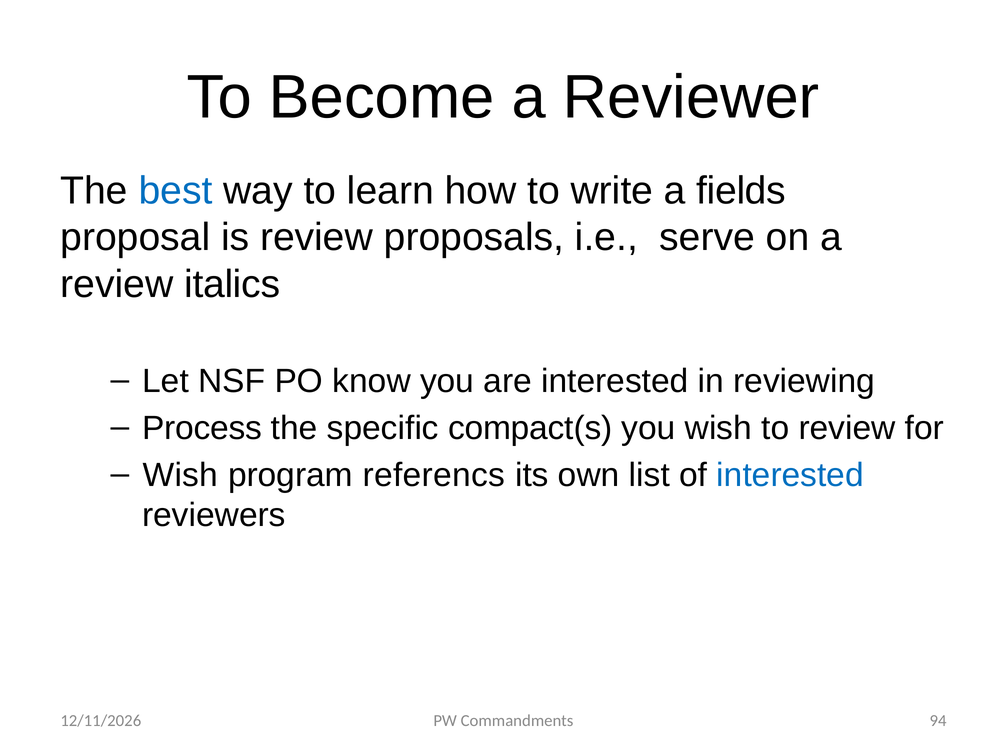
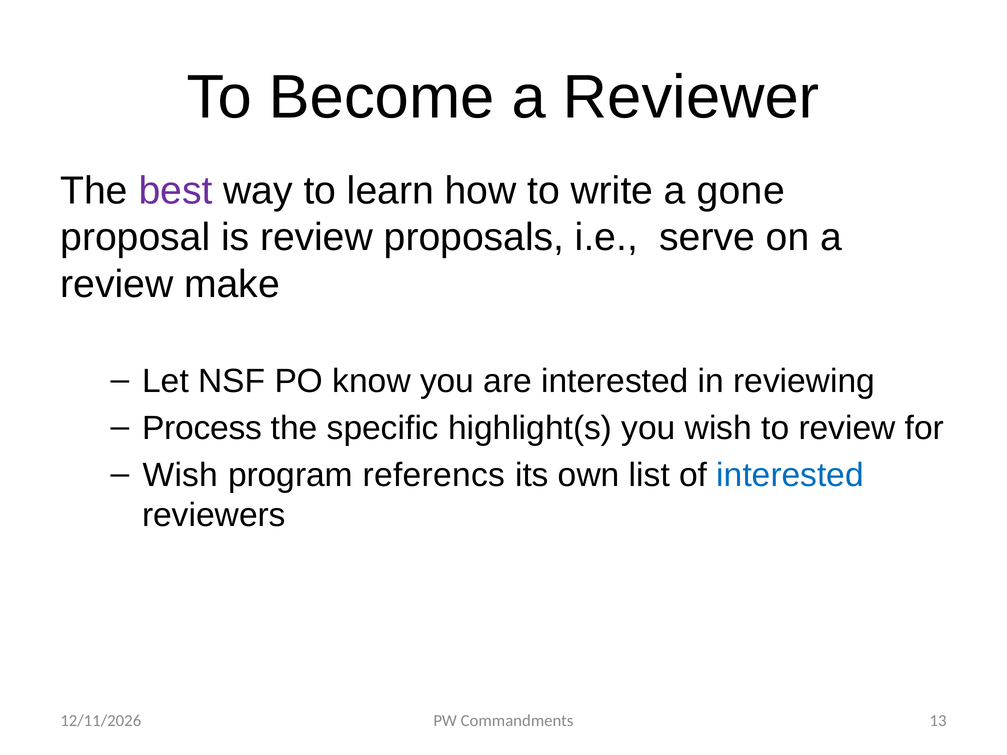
best colour: blue -> purple (175, 191)
fields: fields -> gone (741, 191)
italics: italics -> make (232, 284)
compact(s: compact(s -> highlight(s (530, 428)
94: 94 -> 13 (938, 721)
